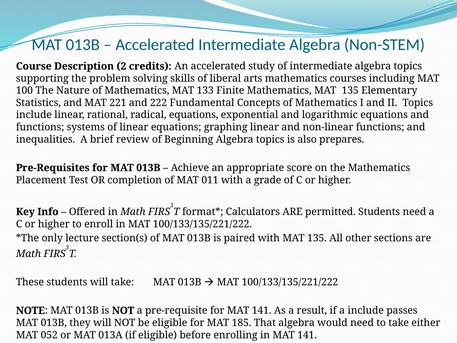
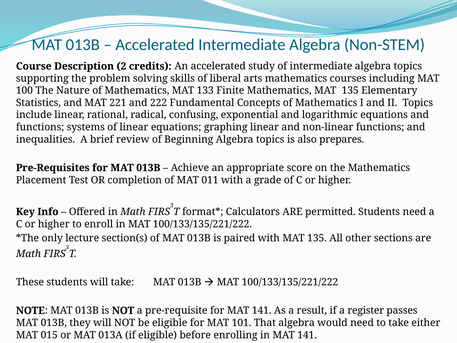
radical equations: equations -> confusing (194, 115)
a include: include -> register (366, 310)
185: 185 -> 101 (242, 323)
052: 052 -> 015 (49, 335)
